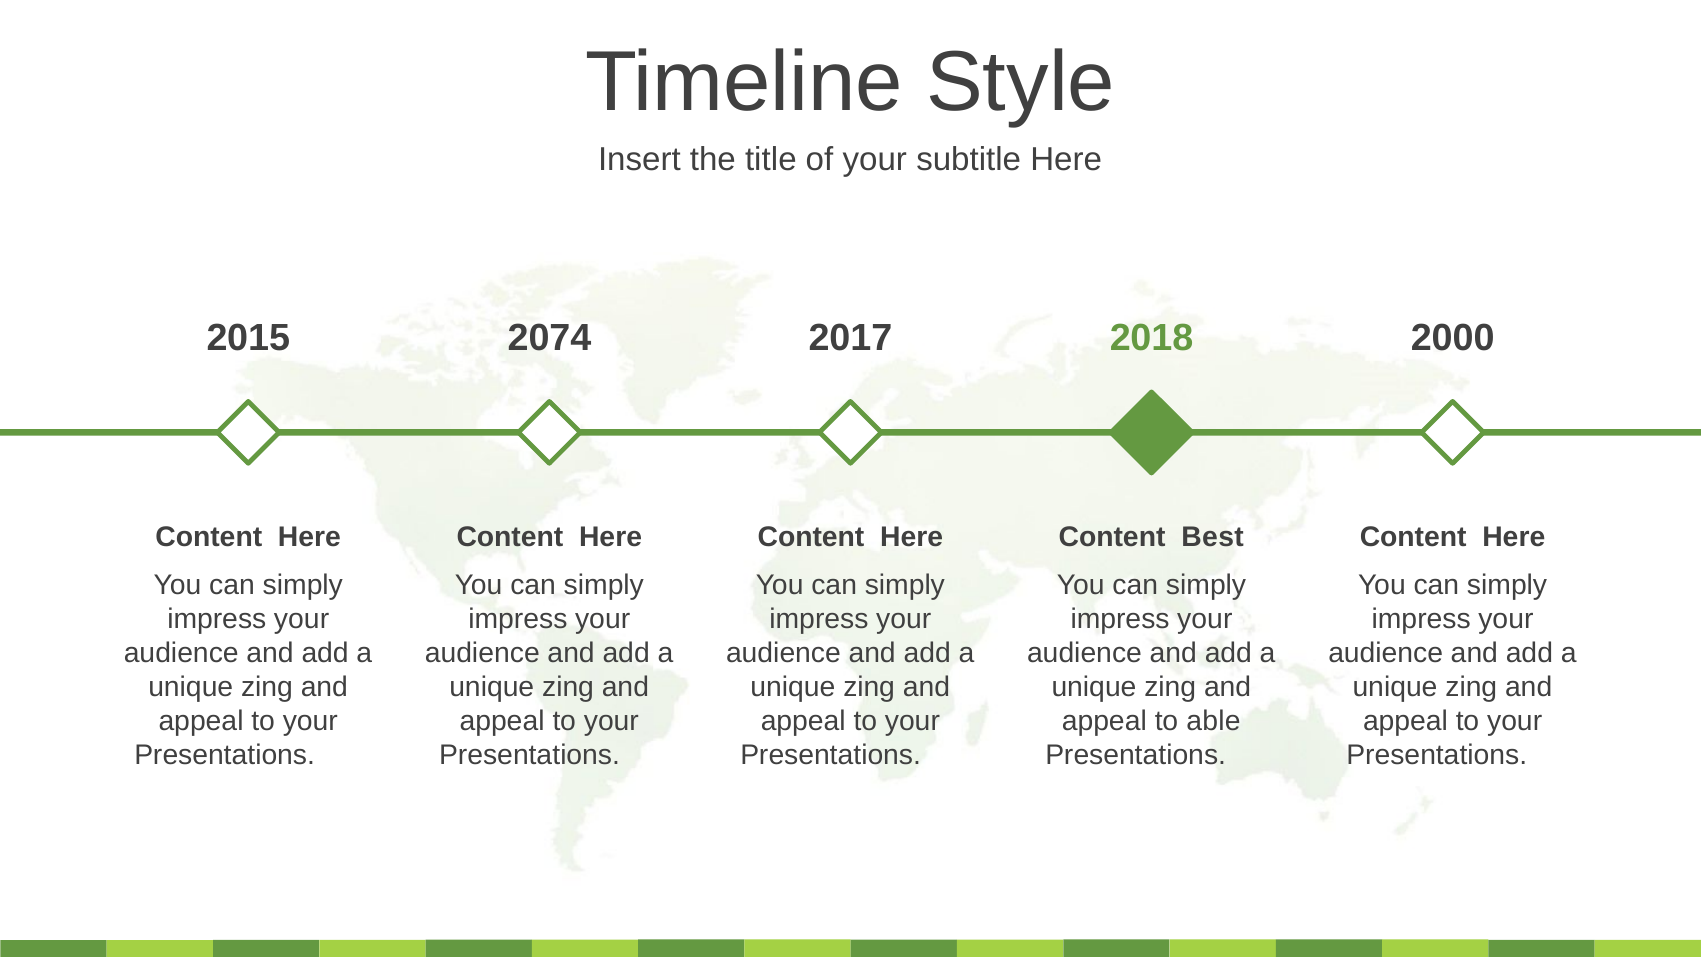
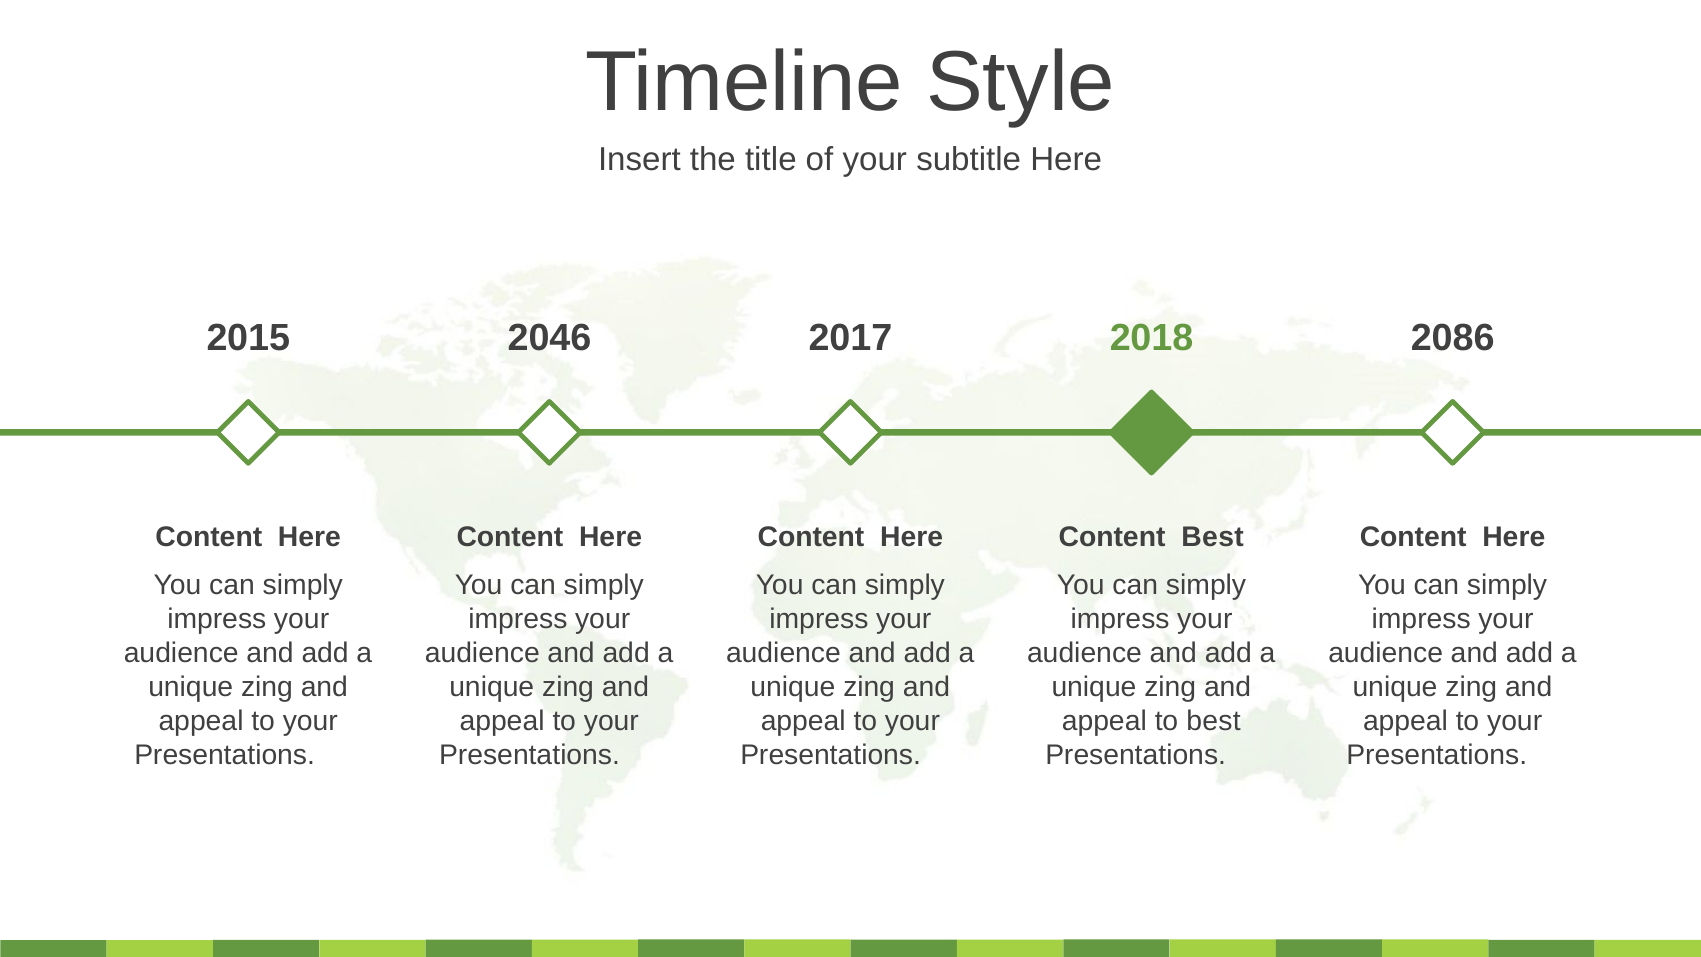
2074: 2074 -> 2046 (549, 338)
2000: 2000 -> 2086 (1453, 338)
to able: able -> best (1213, 721)
